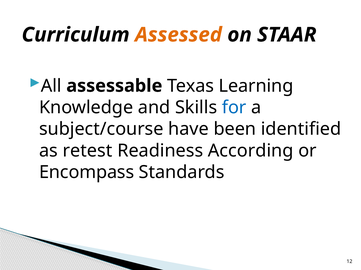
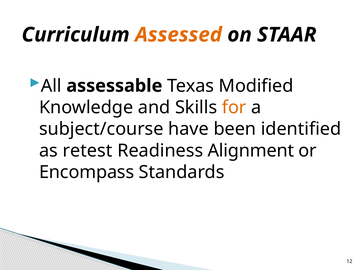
Learning: Learning -> Modified (256, 86)
for colour: blue -> orange (234, 108)
According: According -> Alignment (251, 151)
